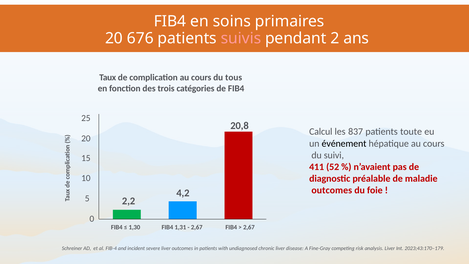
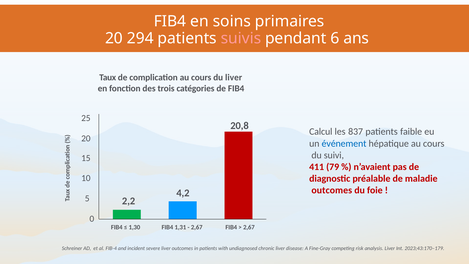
676: 676 -> 294 (140, 38)
2: 2 -> 6 (335, 38)
du tous: tous -> liver (234, 77)
toute: toute -> faible (411, 132)
événement colour: black -> blue (344, 143)
52: 52 -> 79 (333, 167)
